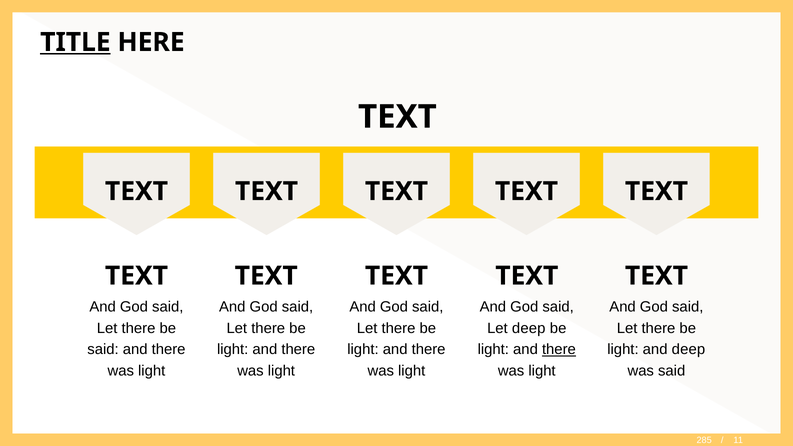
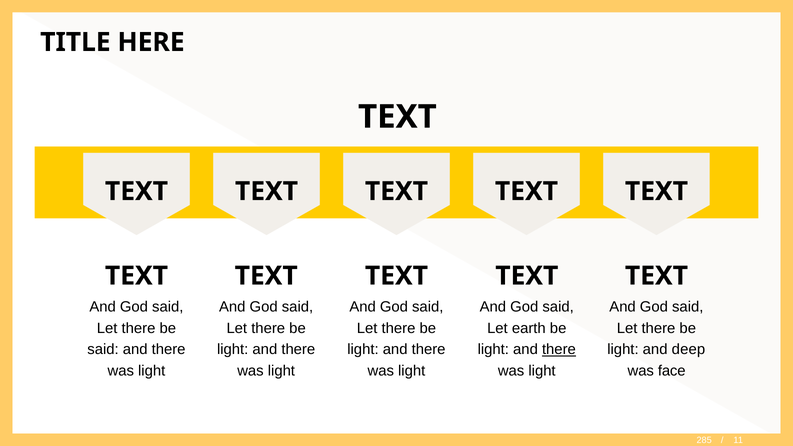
TITLE underline: present -> none (75, 42)
Let deep: deep -> earth (529, 328)
was said: said -> face (672, 371)
